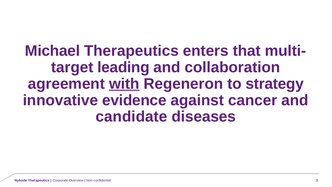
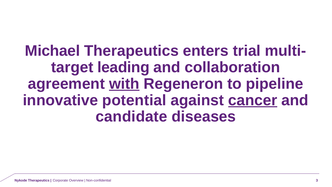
that: that -> trial (247, 51)
strategy: strategy -> pipeline (275, 84)
evidence: evidence -> potential (134, 100)
cancer underline: none -> present (253, 100)
